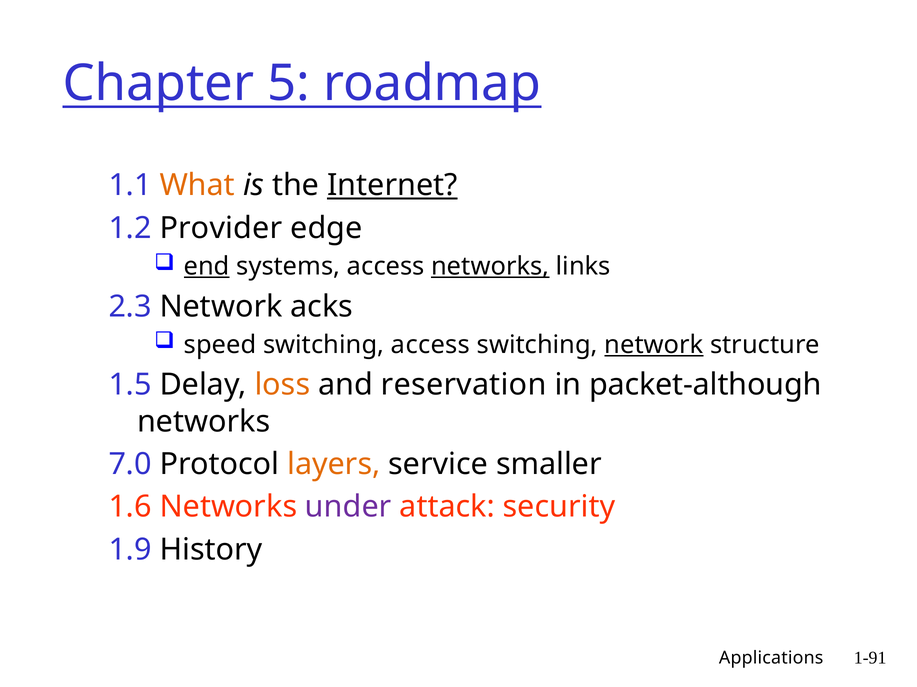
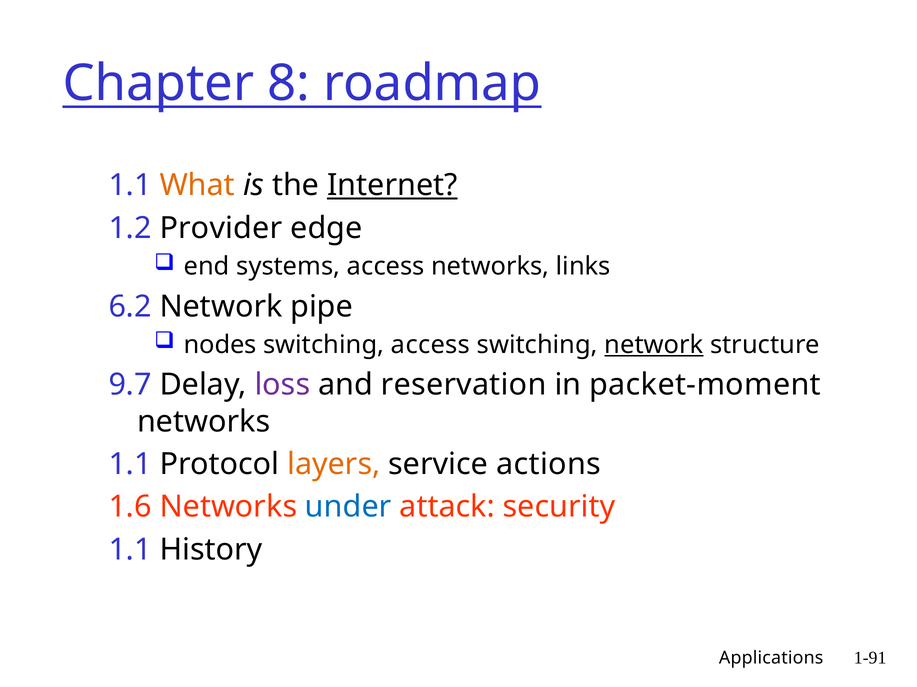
5: 5 -> 8 (289, 84)
end underline: present -> none (207, 267)
networks underline: present -> none (490, 267)
2.3: 2.3 -> 6.2 (130, 307)
acks: acks -> pipe (322, 307)
speed: speed -> nodes (220, 345)
1.5: 1.5 -> 9.7 (130, 385)
loss colour: orange -> purple (282, 385)
packet-although: packet-although -> packet-moment (705, 385)
7.0: 7.0 -> 1.1 (130, 465)
smaller: smaller -> actions (549, 465)
under colour: purple -> blue (348, 507)
1.9: 1.9 -> 1.1 (130, 550)
